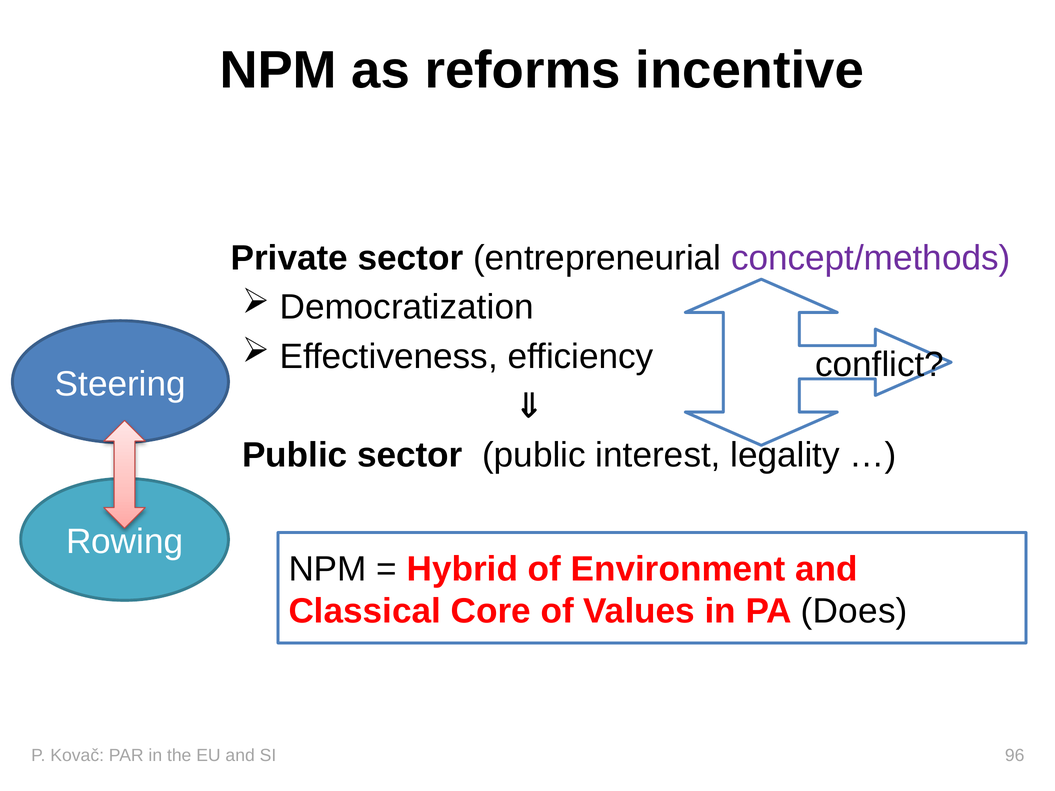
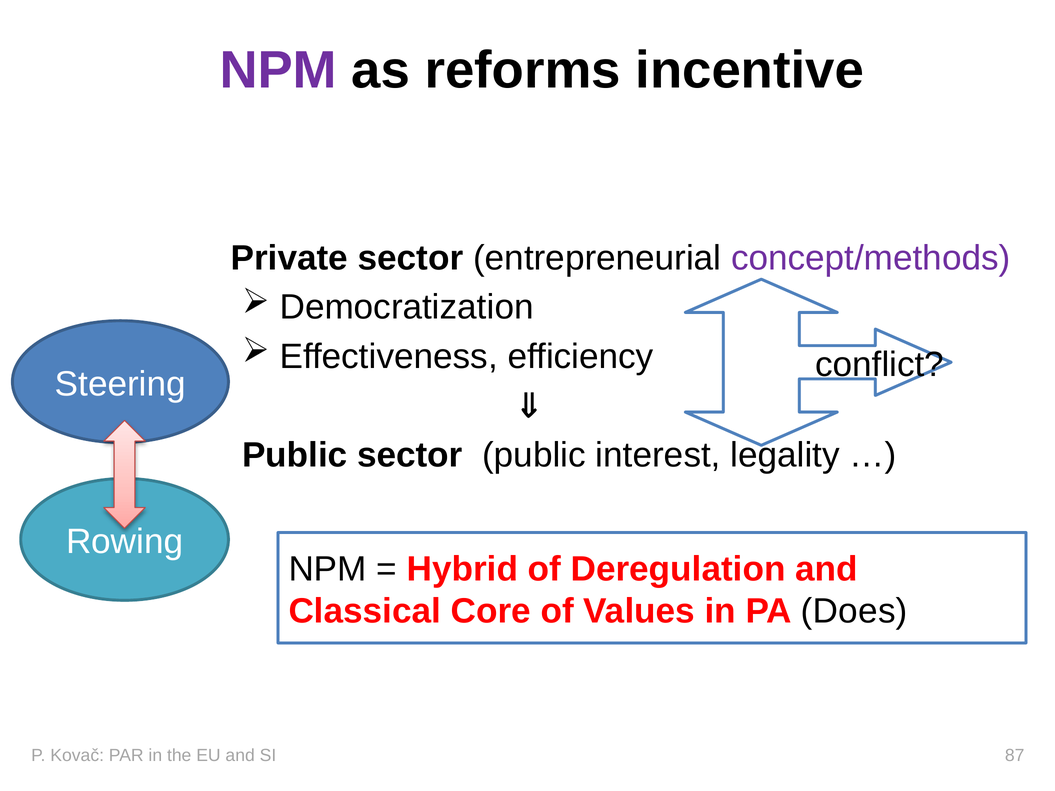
NPM colour: black -> purple (278, 71)
Environment: Environment -> Deregulation (678, 569)
96: 96 -> 87 (1015, 756)
